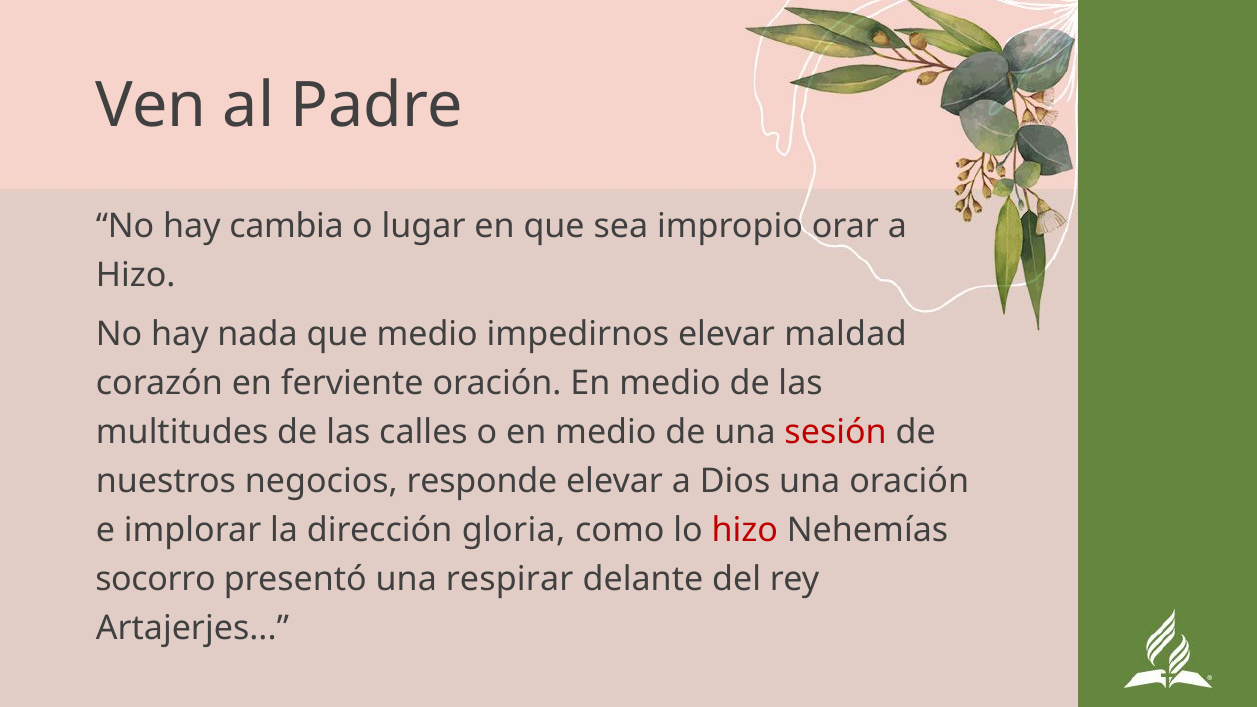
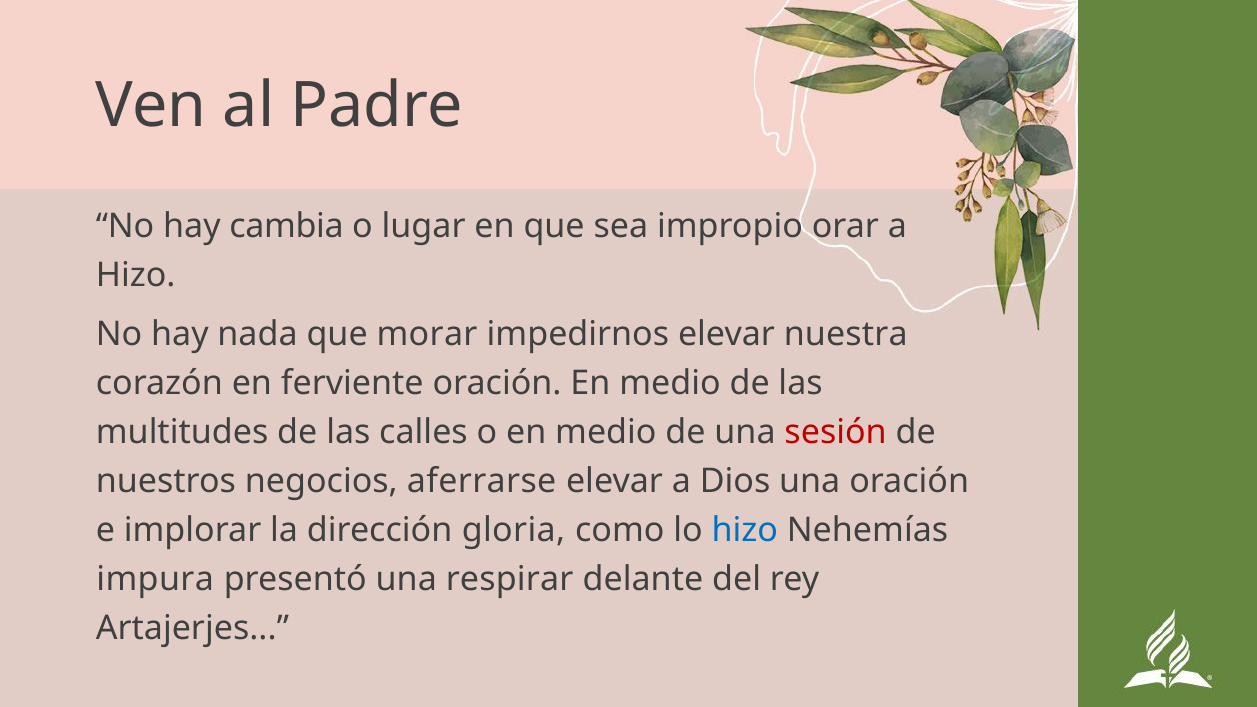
que medio: medio -> morar (427, 335)
maldad: maldad -> nuestra (846, 335)
responde: responde -> aferrarse (482, 482)
hizo colour: red -> blue (745, 531)
socorro: socorro -> impura (155, 580)
